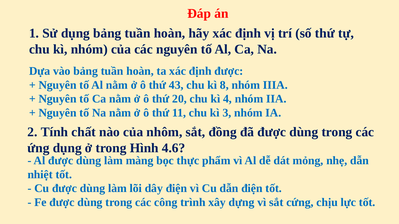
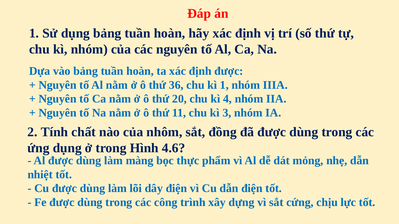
43: 43 -> 36 (176, 85)
kì 8: 8 -> 1 (224, 85)
